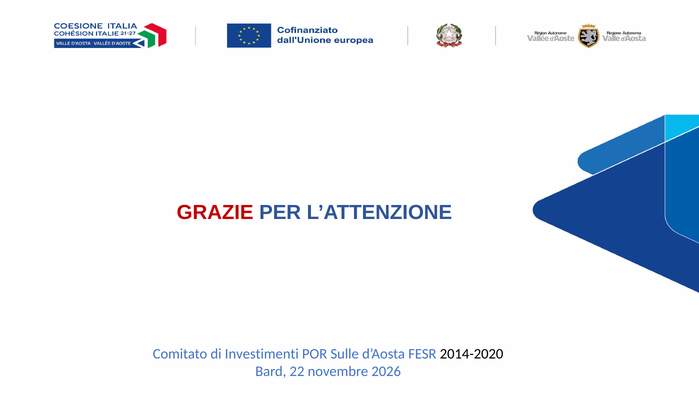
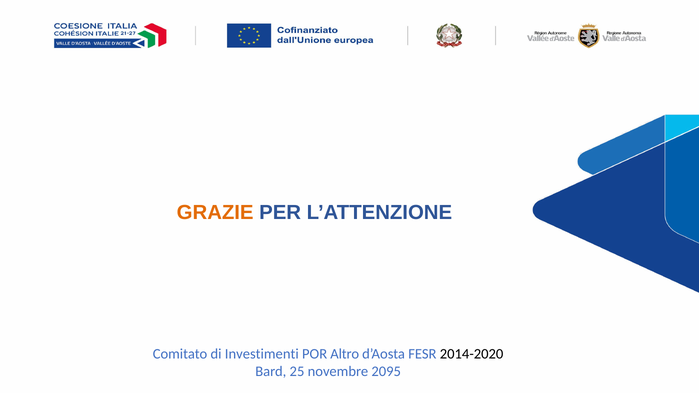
GRAZIE colour: red -> orange (215, 213)
Sulle: Sulle -> Altro (345, 354)
22: 22 -> 25 (297, 372)
2026: 2026 -> 2095 (386, 372)
